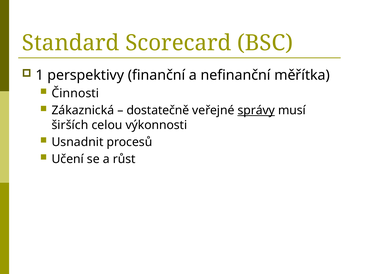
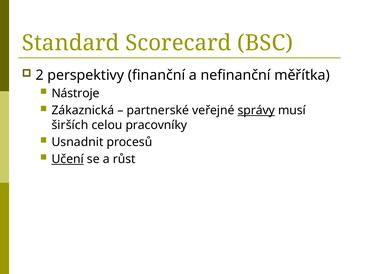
1: 1 -> 2 (40, 75)
Činnosti: Činnosti -> Nástroje (76, 93)
dostatečně: dostatečně -> partnerské (158, 110)
výkonnosti: výkonnosti -> pracovníky (156, 125)
Učení underline: none -> present (68, 159)
